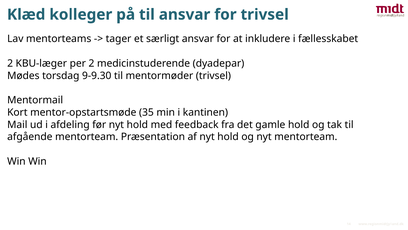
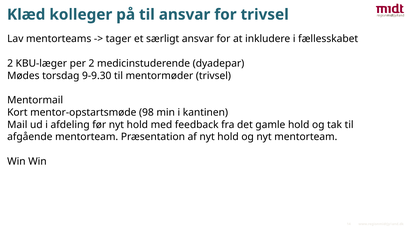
35: 35 -> 98 (146, 112)
